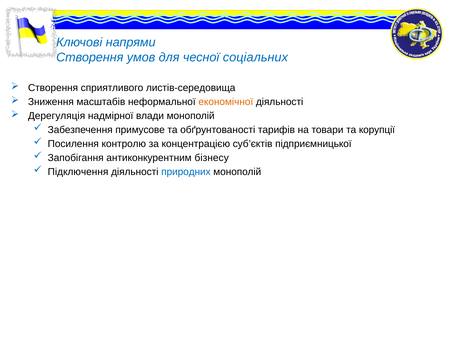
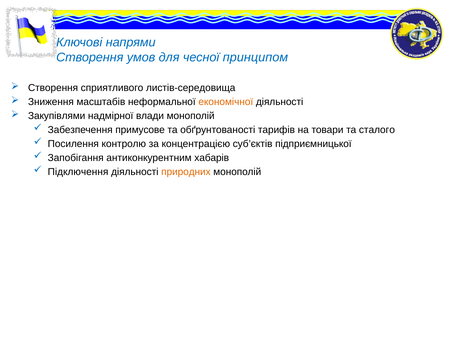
соціальних: соціальних -> принципом (255, 58)
Дерегуляція: Дерегуляція -> Закупівлями (57, 116)
корупції: корупції -> сталого (377, 130)
бізнесу: бізнесу -> хабарів (212, 158)
природних colour: blue -> orange (186, 172)
